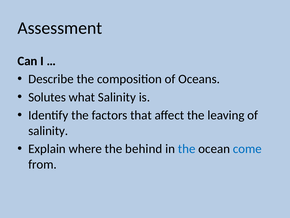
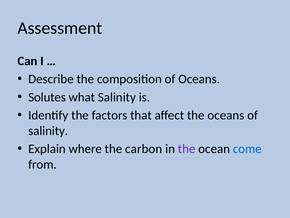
the leaving: leaving -> oceans (226, 115)
behind: behind -> carbon (144, 149)
the colour: blue -> purple (187, 149)
